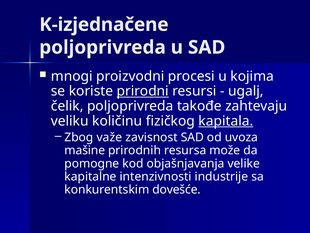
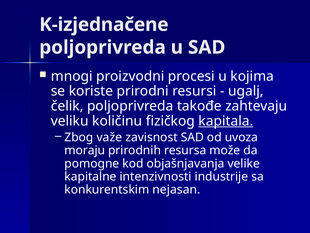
prirodni underline: present -> none (143, 91)
mašine: mašine -> moraju (85, 150)
dovešće: dovešće -> nejasan (176, 189)
